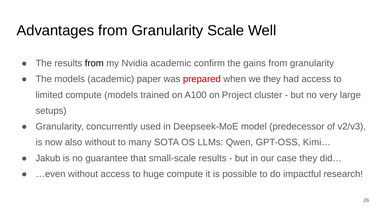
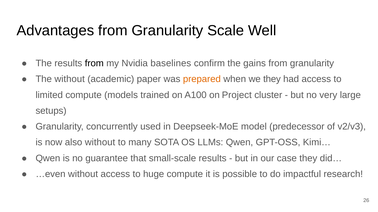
Nvidia academic: academic -> baselines (171, 63)
The models: models -> without (70, 79)
prepared colour: red -> orange (202, 79)
Jakub: Jakub -> Qwen (48, 159)
